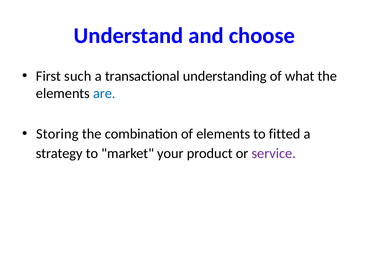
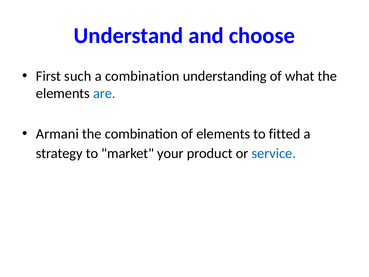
a transactional: transactional -> combination (142, 76)
Storing: Storing -> Armani (57, 134)
service colour: purple -> blue (274, 153)
